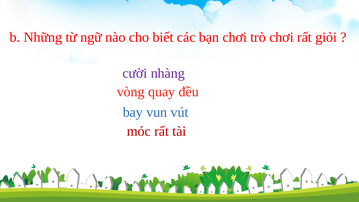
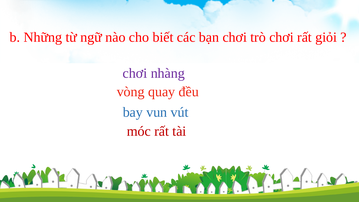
cười: cười -> chơi (135, 73)
